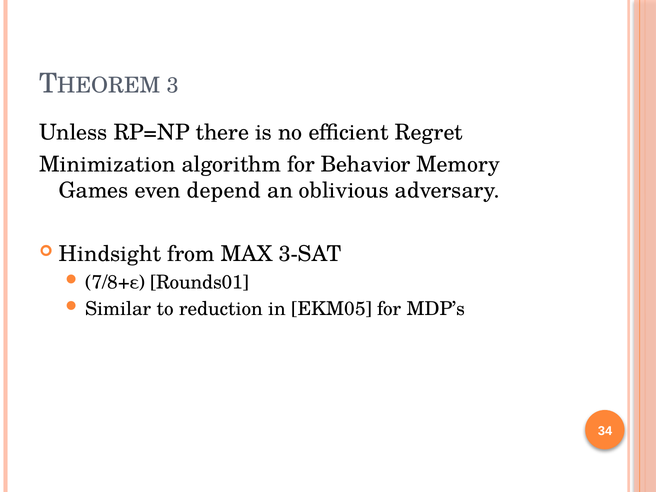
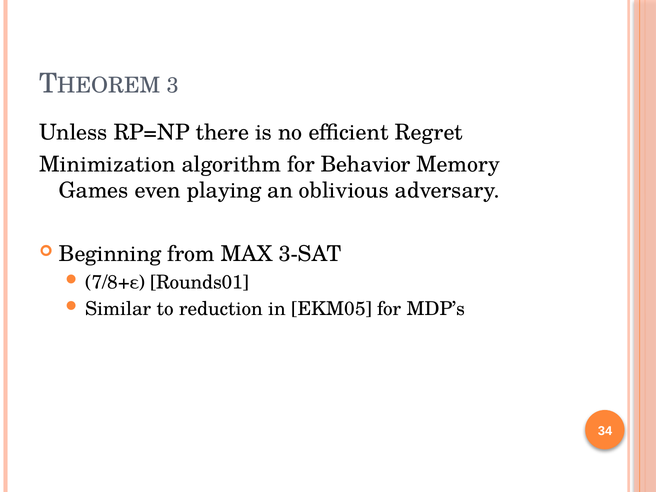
depend: depend -> playing (224, 191)
Hindsight: Hindsight -> Beginning (110, 254)
